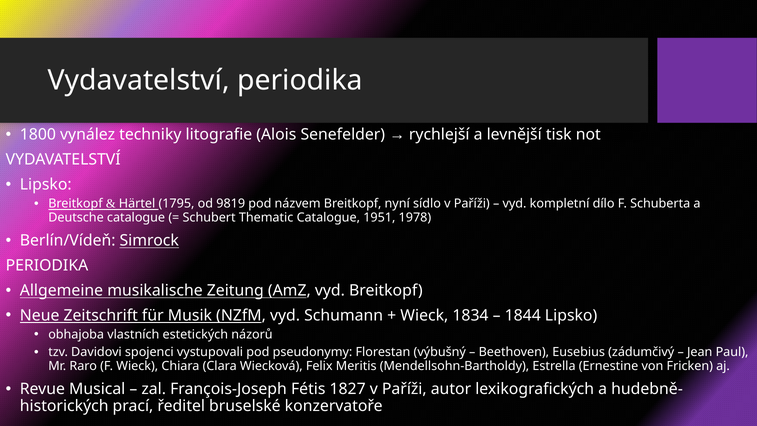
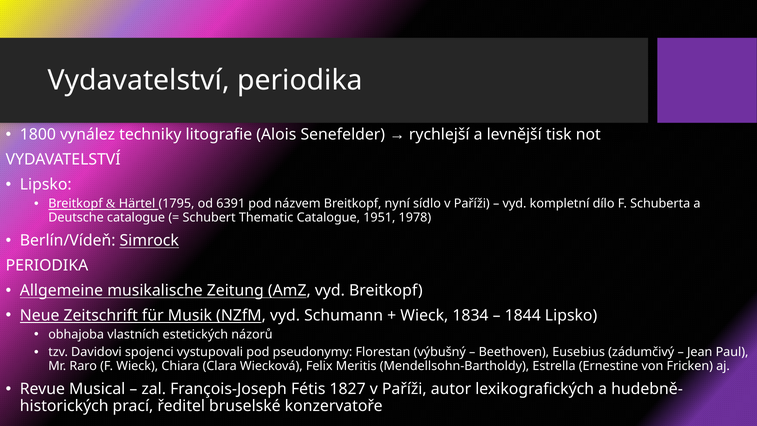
9819: 9819 -> 6391 (231, 204)
